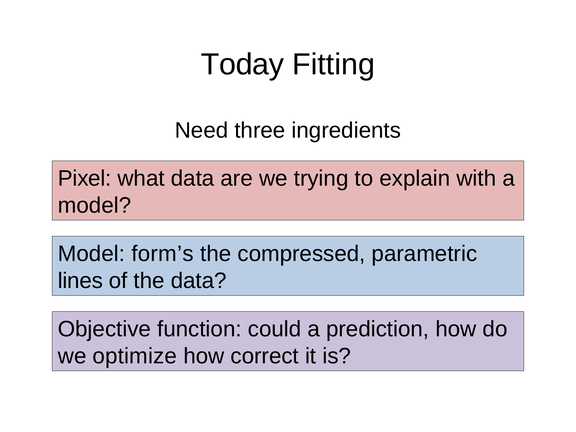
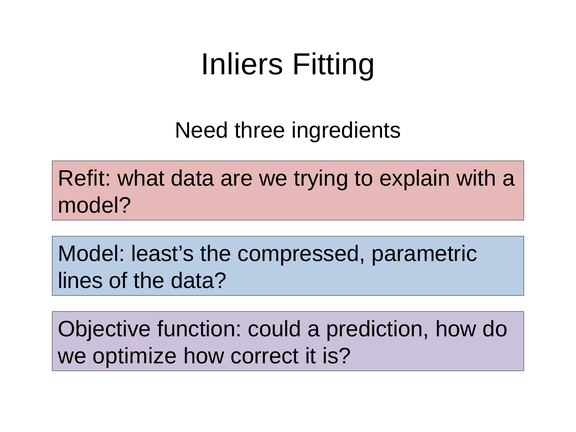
Today: Today -> Inliers (242, 65)
Pixel: Pixel -> Refit (85, 179)
form’s: form’s -> least’s (163, 254)
